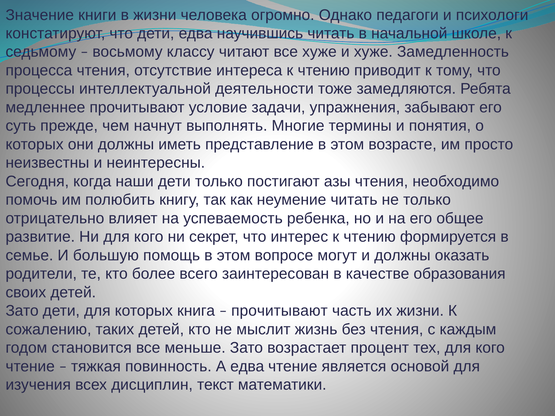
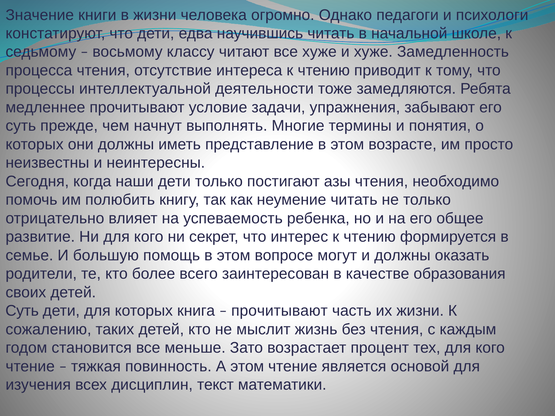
Зато: Зато -> Суть (22, 311)
А едва: едва -> этом (247, 367)
